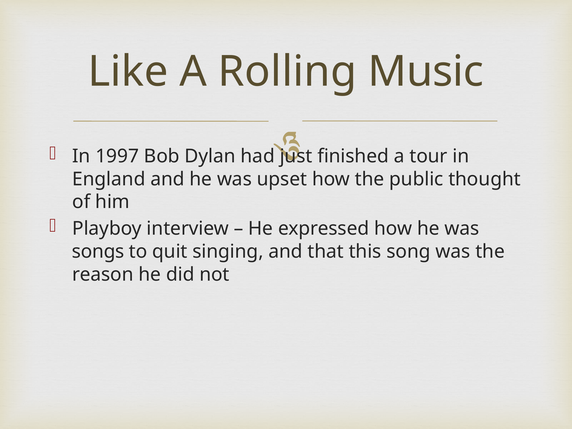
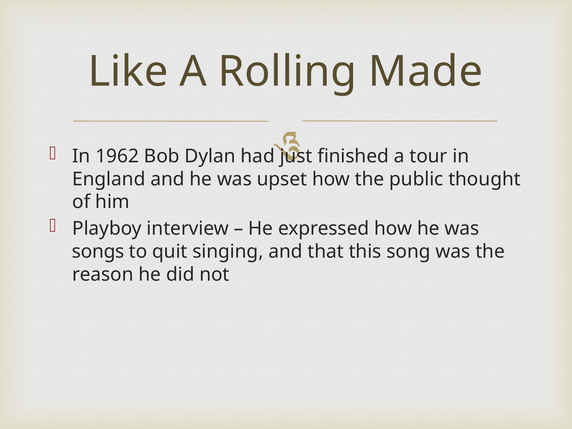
Music: Music -> Made (425, 72)
1997: 1997 -> 1962 (117, 156)
